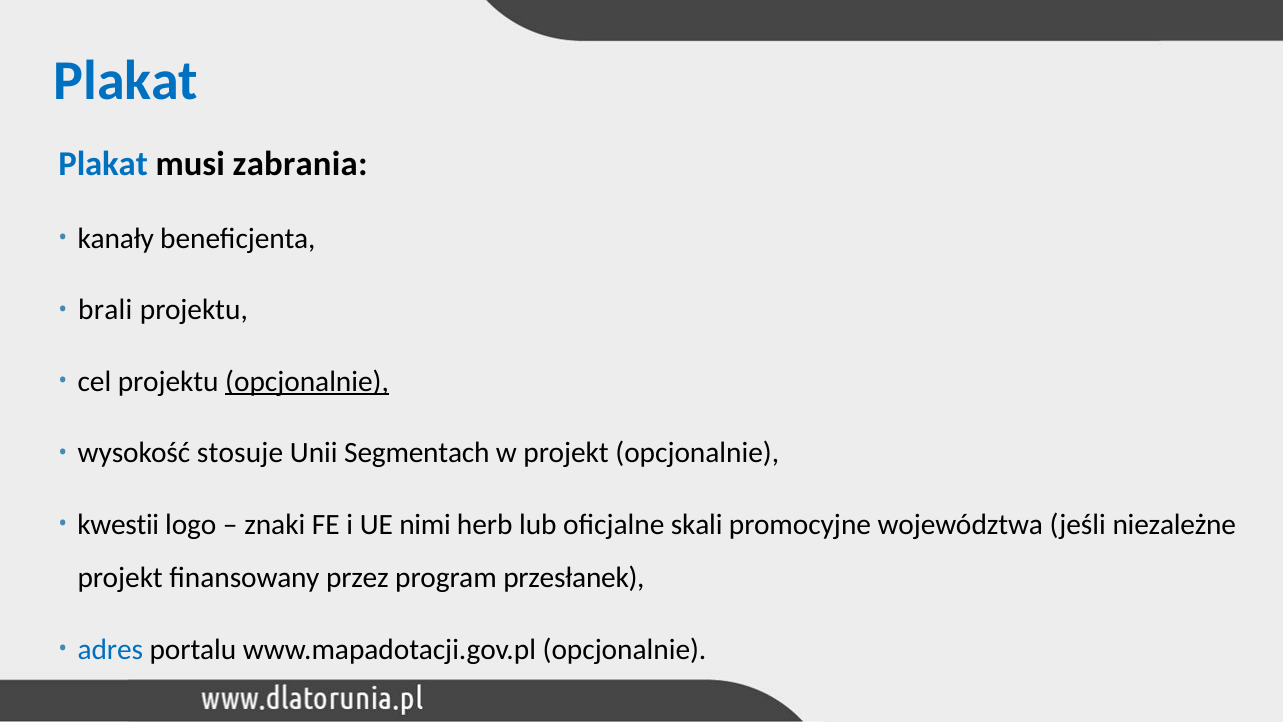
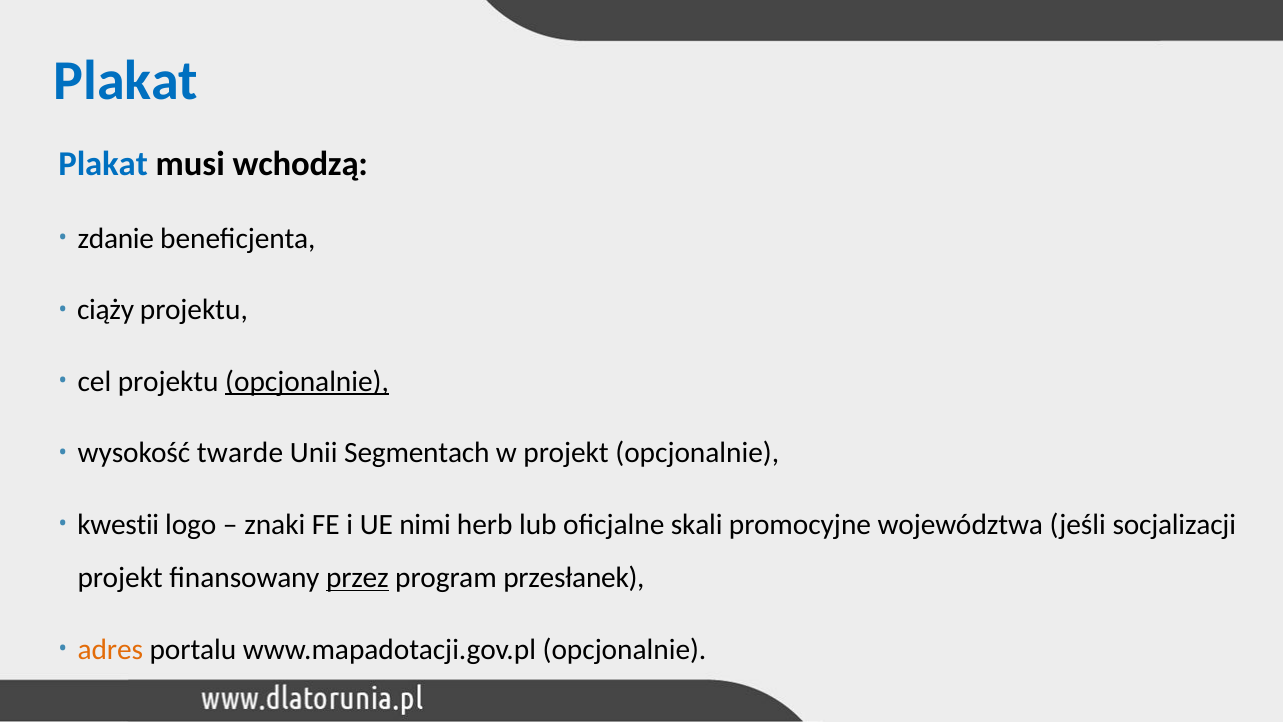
zabrania: zabrania -> wchodzą (300, 164)
kanały: kanały -> zdanie (116, 238)
brali: brali -> ciąży (106, 310)
stosuje: stosuje -> twarde (240, 453)
niezależne: niezależne -> socjalizacji (1174, 525)
przez underline: none -> present (357, 578)
adres colour: blue -> orange (110, 649)
